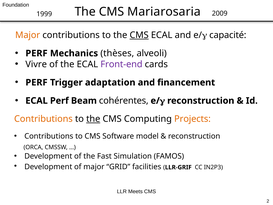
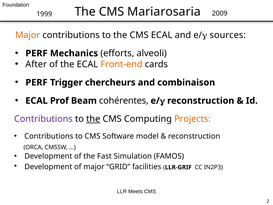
CMS underline: present -> none (139, 35)
capacité: capacité -> sources (228, 35)
thèses: thèses -> efforts (117, 53)
Vivre: Vivre -> After (36, 64)
Front-end colour: purple -> orange (121, 64)
adaptation: adaptation -> chercheurs (110, 82)
financement: financement -> combinaison (186, 82)
ECAL Perf: Perf -> Prof (59, 101)
Contributions colour: orange -> purple (43, 119)
